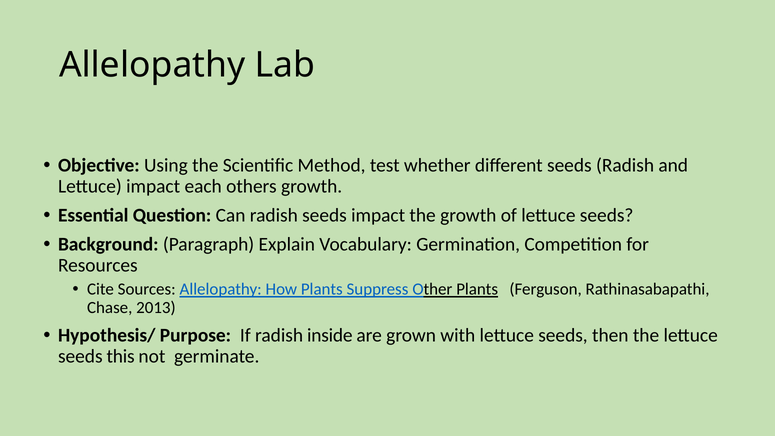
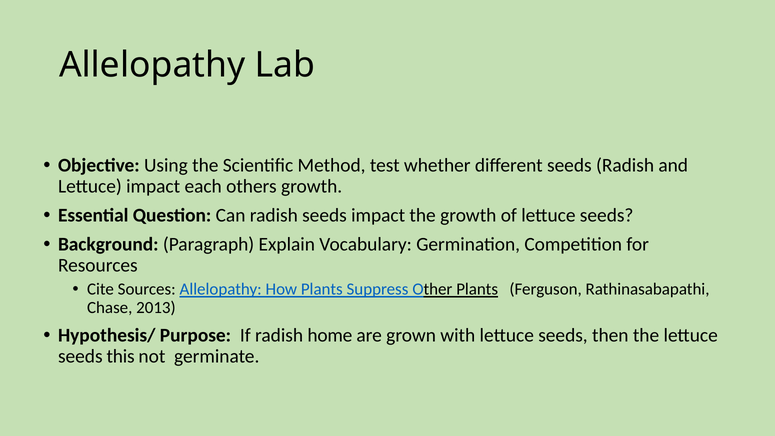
inside: inside -> home (330, 335)
